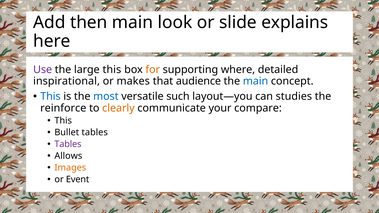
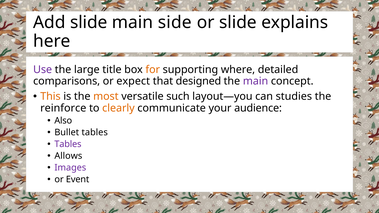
Add then: then -> slide (89, 22)
look: look -> side (175, 22)
large this: this -> title (112, 70)
inspirational: inspirational -> comparisons (67, 81)
makes: makes -> expect (133, 81)
audience: audience -> designed (198, 81)
main colour: blue -> purple (256, 81)
This colour: blue -> orange (50, 97)
most colour: blue -> orange (106, 97)
compare: compare -> audience (258, 108)
This: This -> Also (63, 121)
Images colour: orange -> purple (70, 168)
